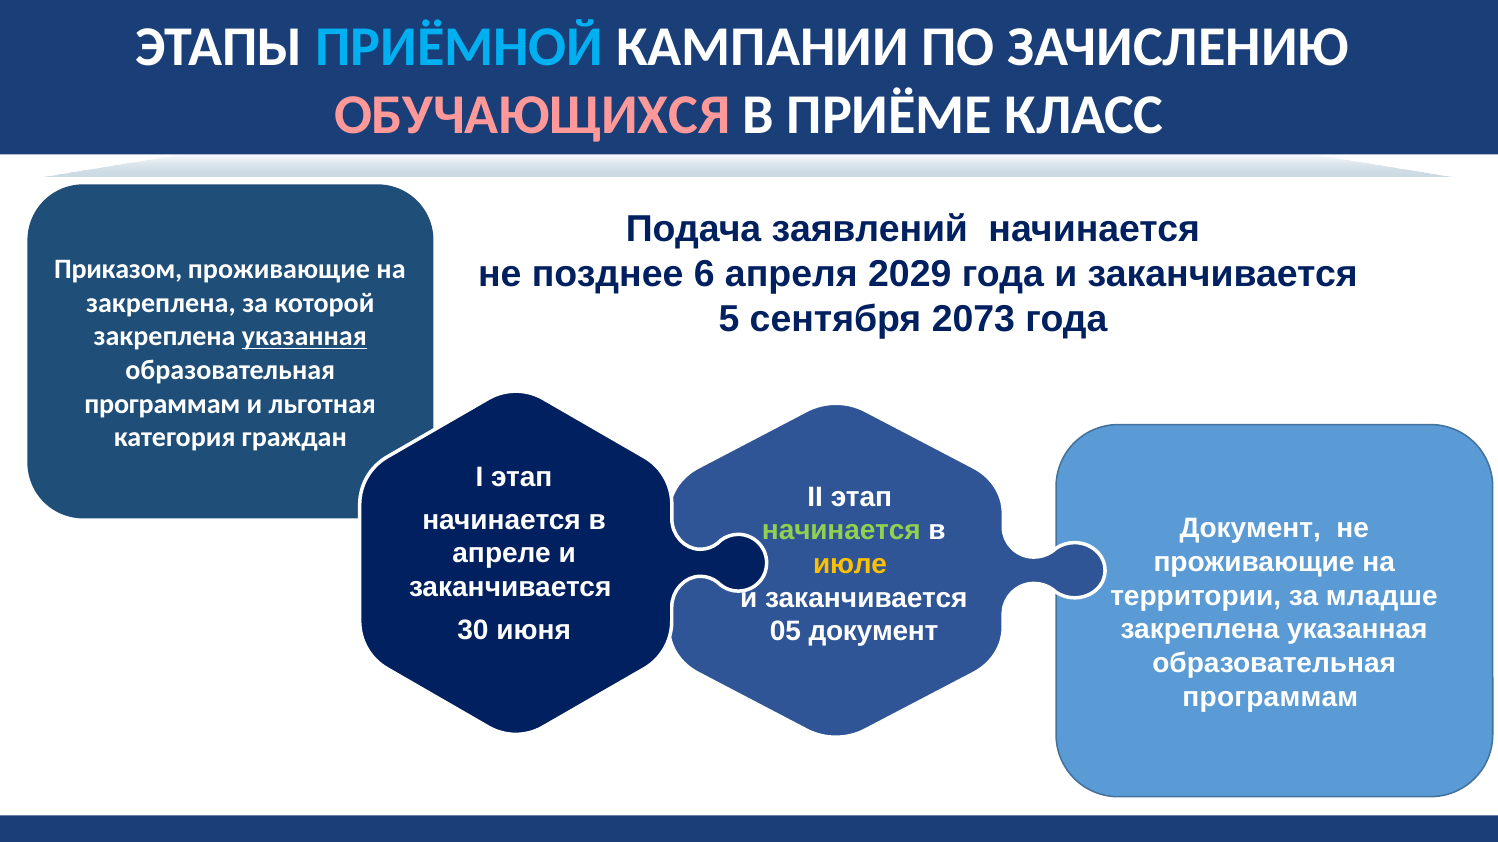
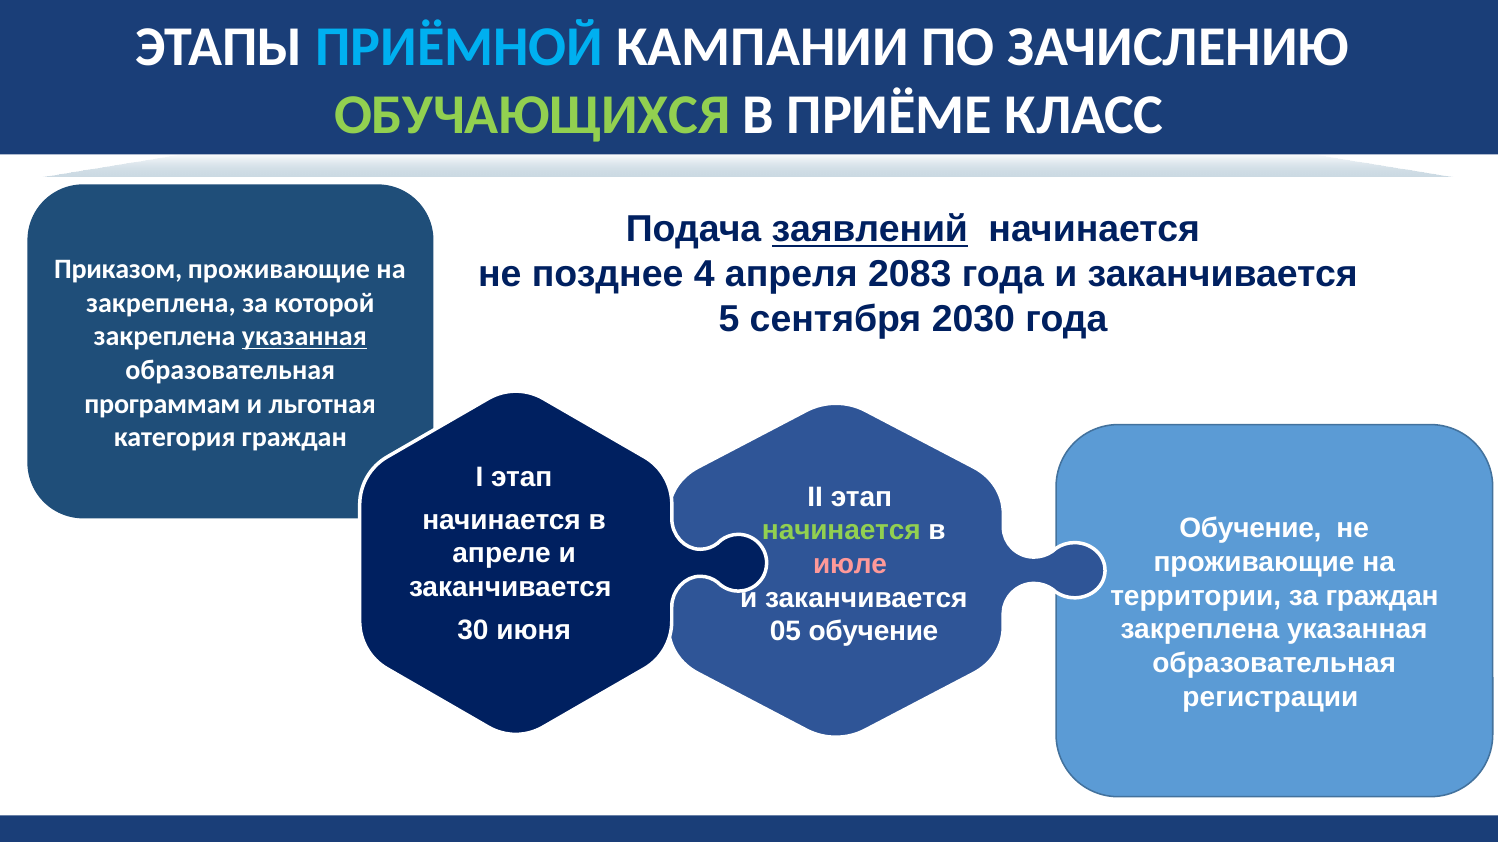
ОБУЧАЮЩИХСЯ colour: pink -> light green (532, 115)
заявлений underline: none -> present (870, 230)
6: 6 -> 4 (704, 275)
2029: 2029 -> 2083 (910, 275)
2073: 2073 -> 2030 (973, 320)
Документ: Документ -> Обучение (1250, 529)
июле colour: yellow -> pink (850, 565)
за младше: младше -> граждан (1382, 596)
05 документ: документ -> обучение (873, 632)
программам: программам -> регистрации (1270, 697)
